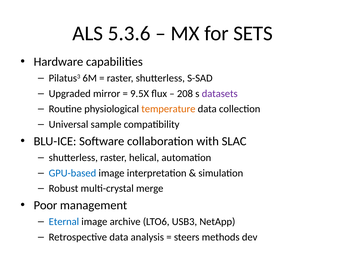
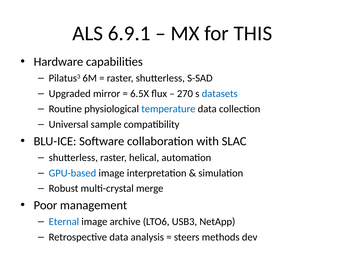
5.3.6: 5.3.6 -> 6.9.1 (129, 33)
SETS: SETS -> THIS (253, 33)
9.5X: 9.5X -> 6.5X (140, 94)
208: 208 -> 270 (185, 94)
datasets colour: purple -> blue (220, 94)
temperature colour: orange -> blue (168, 109)
